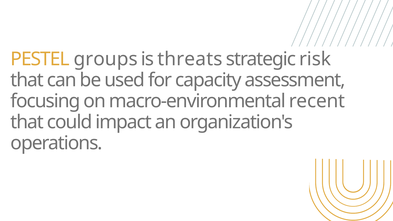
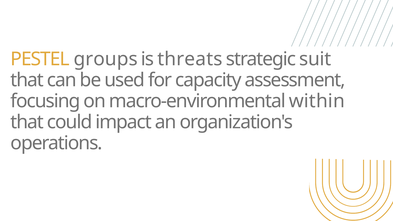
risk: risk -> suit (315, 59)
recent: recent -> within (317, 101)
